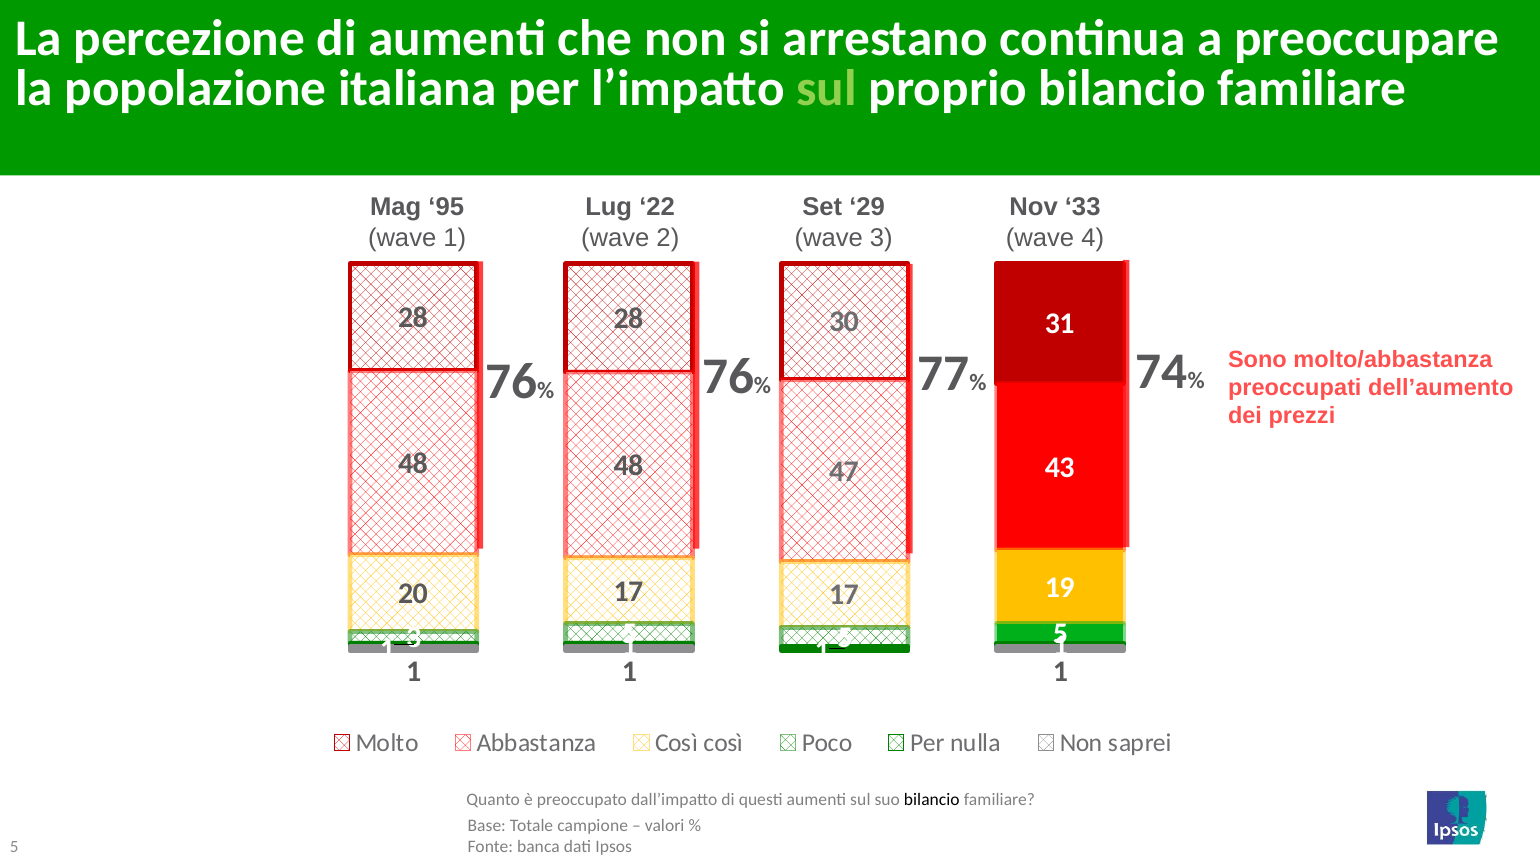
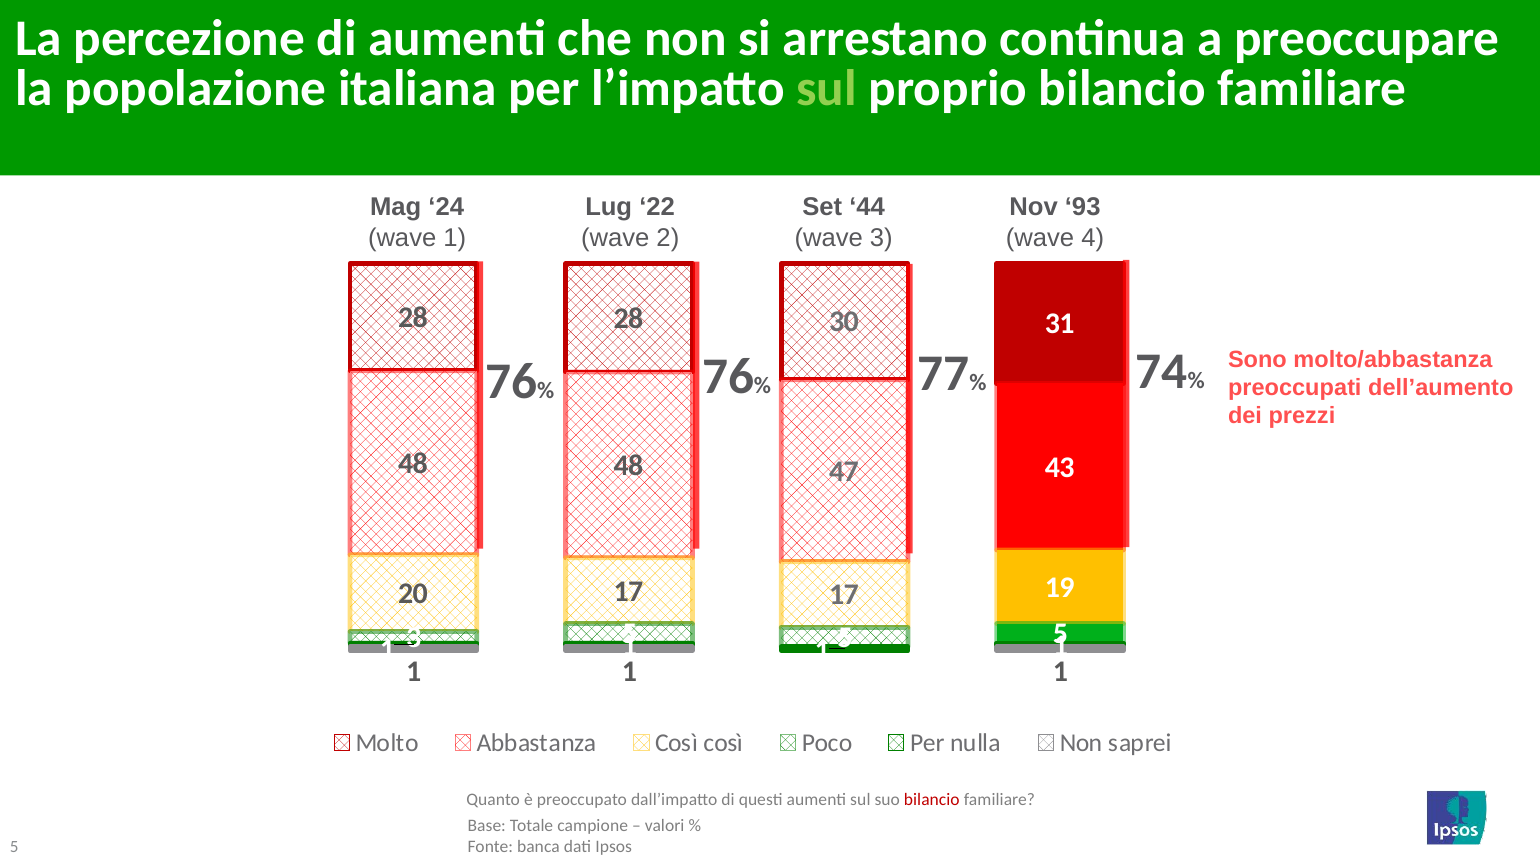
95: 95 -> 24 (446, 207)
29: 29 -> 44 (867, 207)
33: 33 -> 93 (1083, 207)
bilancio colour: black -> red (932, 800)
